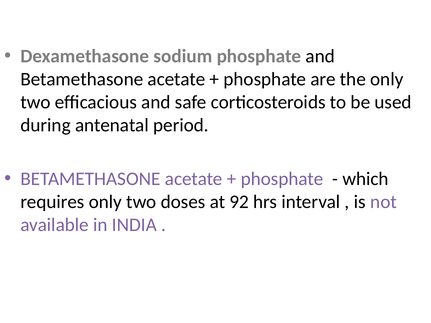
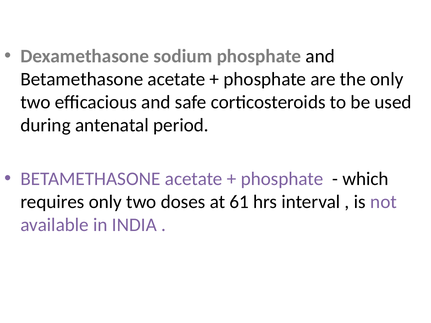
92: 92 -> 61 (239, 202)
